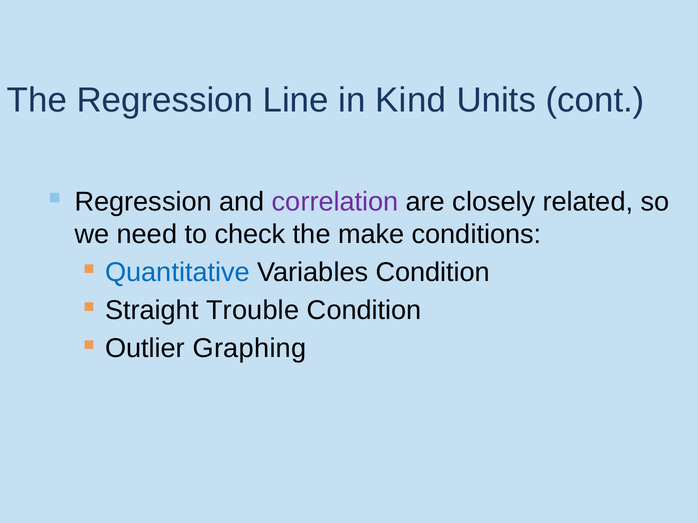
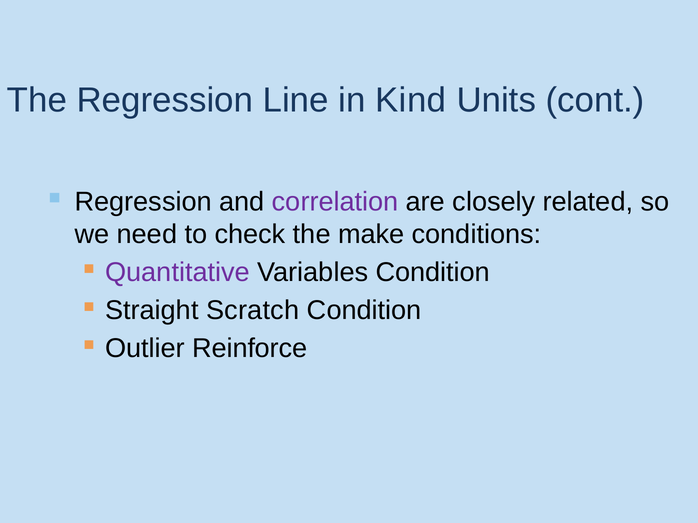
Quantitative colour: blue -> purple (178, 273)
Trouble: Trouble -> Scratch (253, 311)
Graphing: Graphing -> Reinforce (250, 349)
